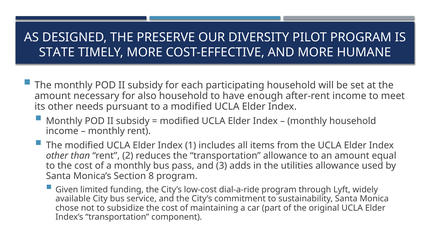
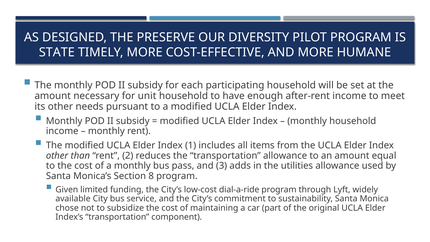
also: also -> unit (147, 96)
